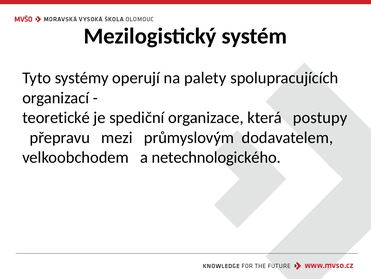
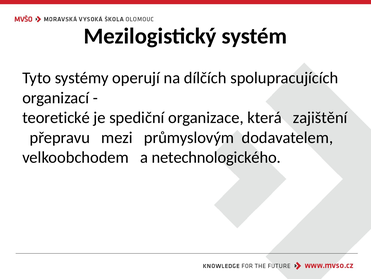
palety: palety -> dílčích (205, 78)
postupy: postupy -> zajištění (320, 117)
